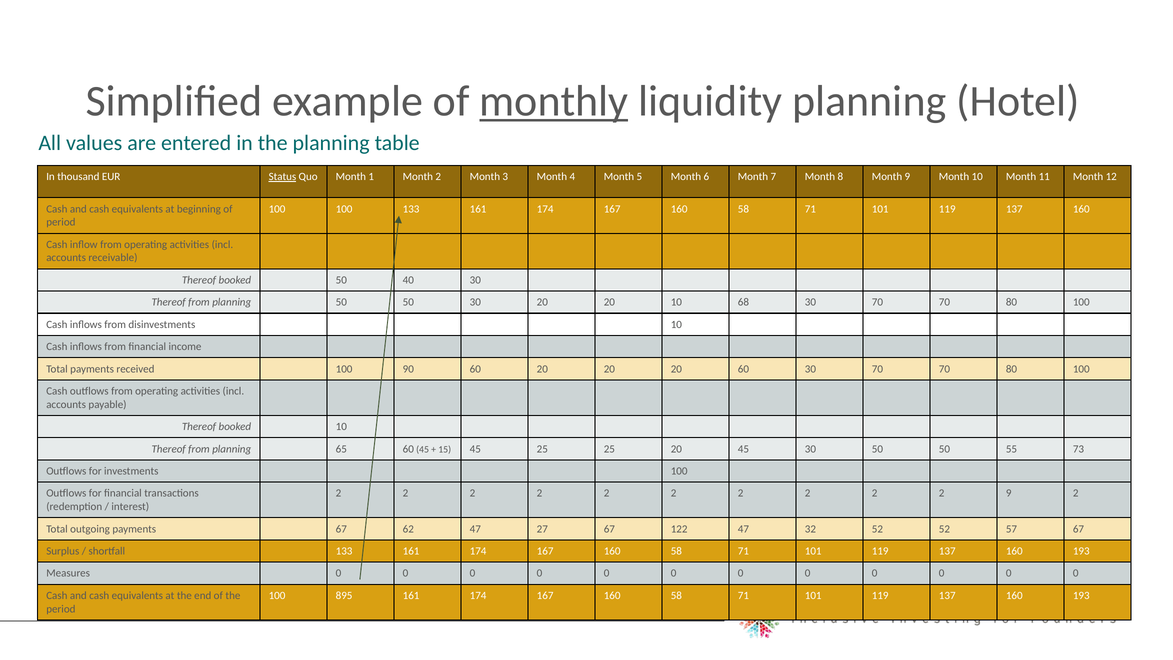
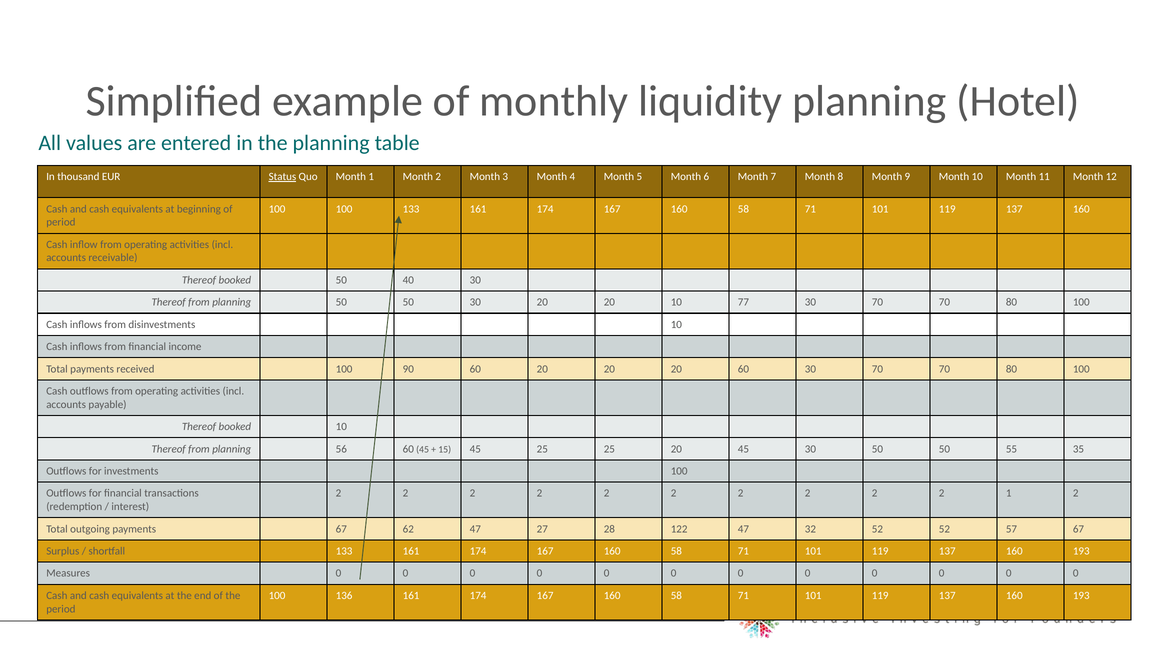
monthly underline: present -> none (554, 101)
68: 68 -> 77 (743, 302)
65: 65 -> 56 (341, 449)
73: 73 -> 35 (1078, 449)
2 9: 9 -> 1 (1009, 493)
27 67: 67 -> 28 (609, 529)
895: 895 -> 136 (344, 595)
